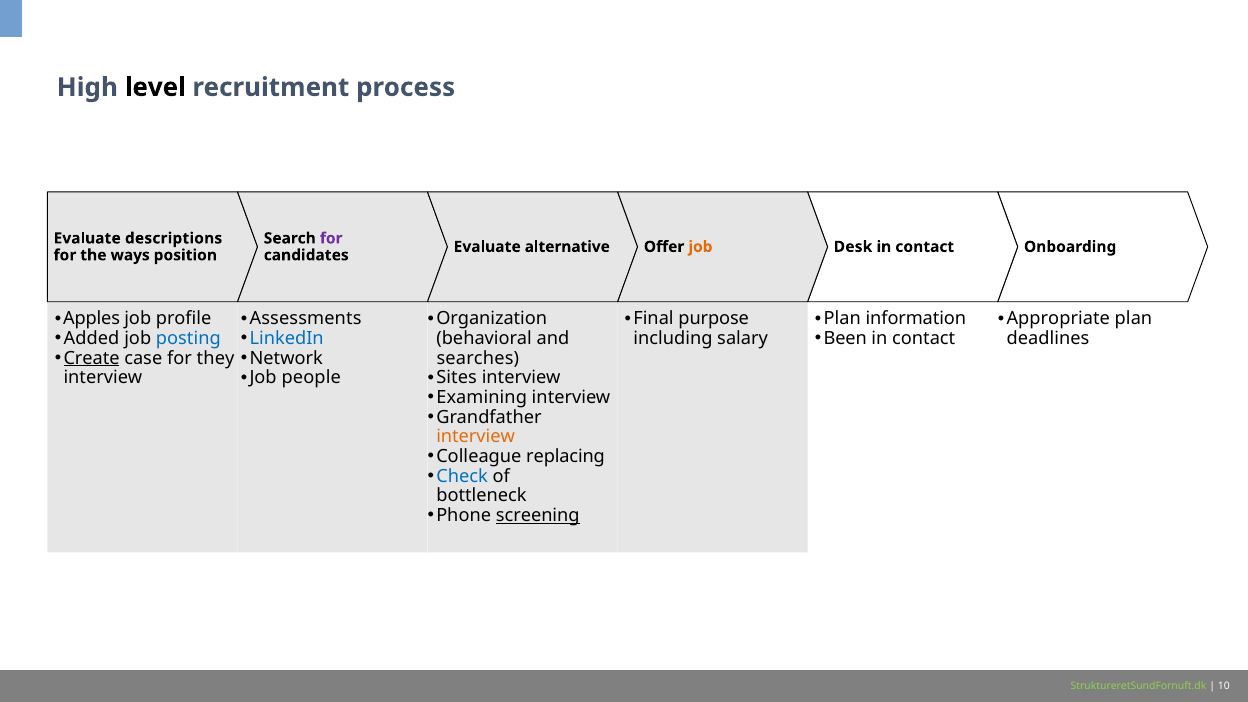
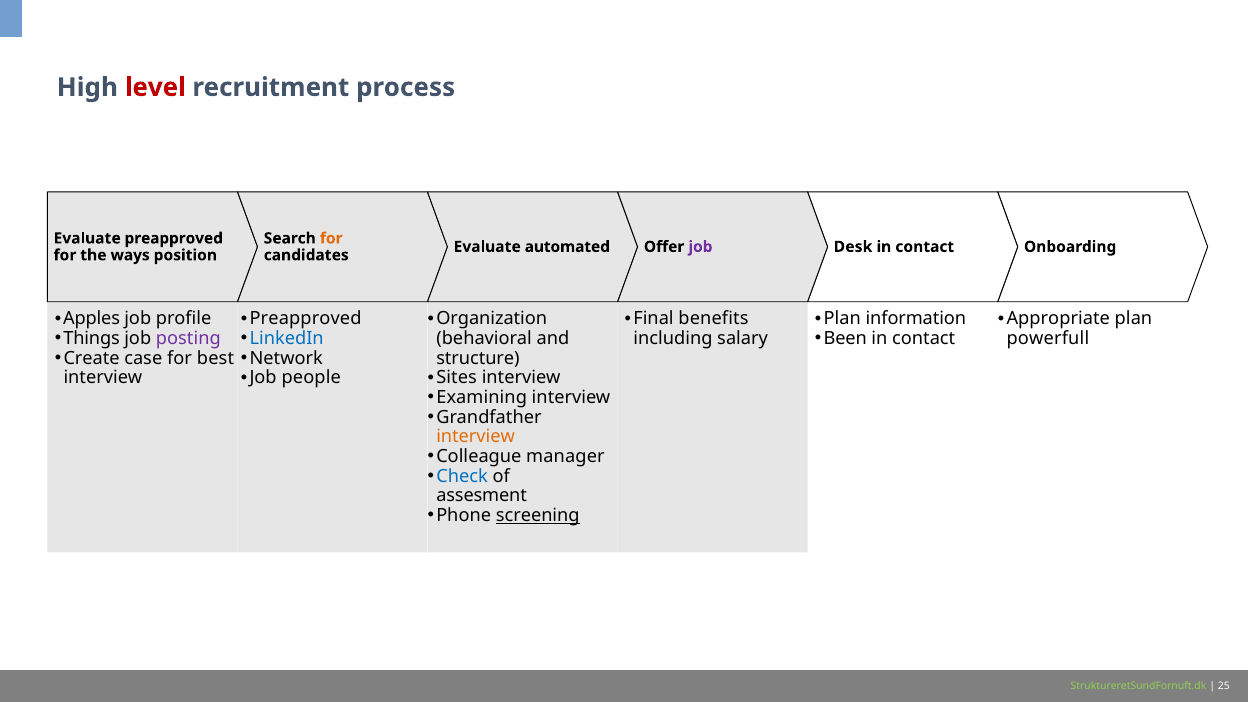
level colour: black -> red (155, 87)
Evaluate descriptions: descriptions -> preapproved (174, 238)
for colour: purple -> orange (331, 238)
alternative: alternative -> automated (567, 247)
job colour: orange -> purple (700, 247)
Assessments: Assessments -> Preapproved (306, 319)
purpose: purpose -> benefits (714, 319)
Added: Added -> Things (92, 338)
posting colour: blue -> purple (188, 338)
deadlines: deadlines -> powerfull (1048, 338)
Create underline: present -> none (92, 358)
they: they -> best (216, 358)
searches: searches -> structure (478, 358)
replacing: replacing -> manager (565, 456)
bottleneck: bottleneck -> assesment (482, 496)
10: 10 -> 25 (1224, 686)
